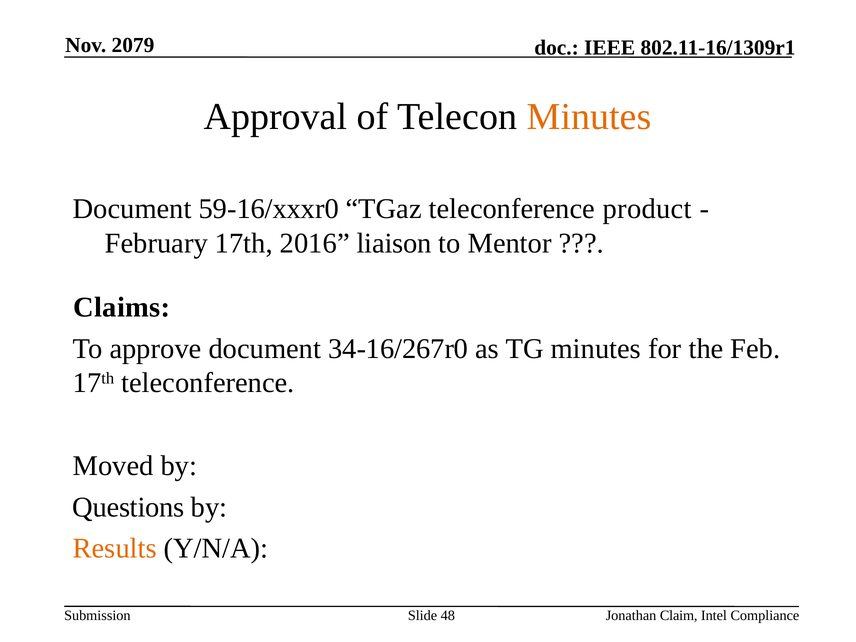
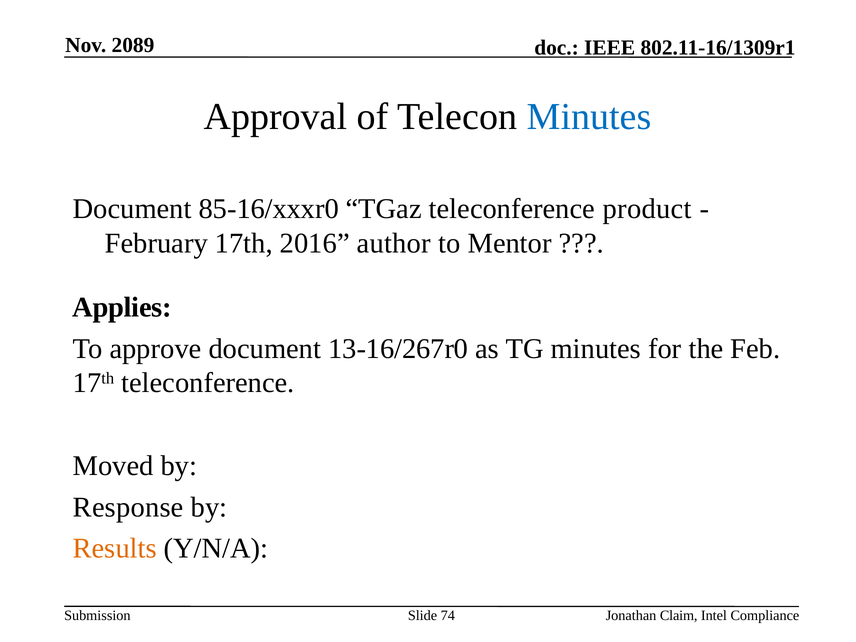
2079: 2079 -> 2089 (133, 45)
Minutes colour: orange -> blue (589, 117)
59-16/xxxr0: 59-16/xxxr0 -> 85-16/xxxr0 (269, 209)
liaison: liaison -> author (394, 243)
Claims: Claims -> Applies (122, 307)
34-16/267r0: 34-16/267r0 -> 13-16/267r0 (398, 349)
Questions: Questions -> Response (128, 507)
48: 48 -> 74 (448, 616)
